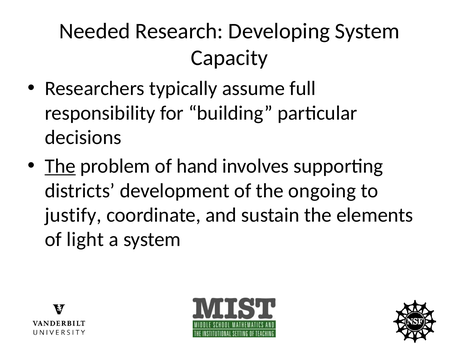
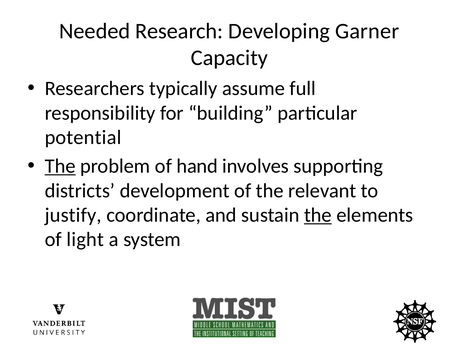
Developing System: System -> Garner (367, 31)
decisions: decisions -> potential (83, 138)
ongoing: ongoing -> relevant (322, 191)
the underline: none -> present (318, 215)
